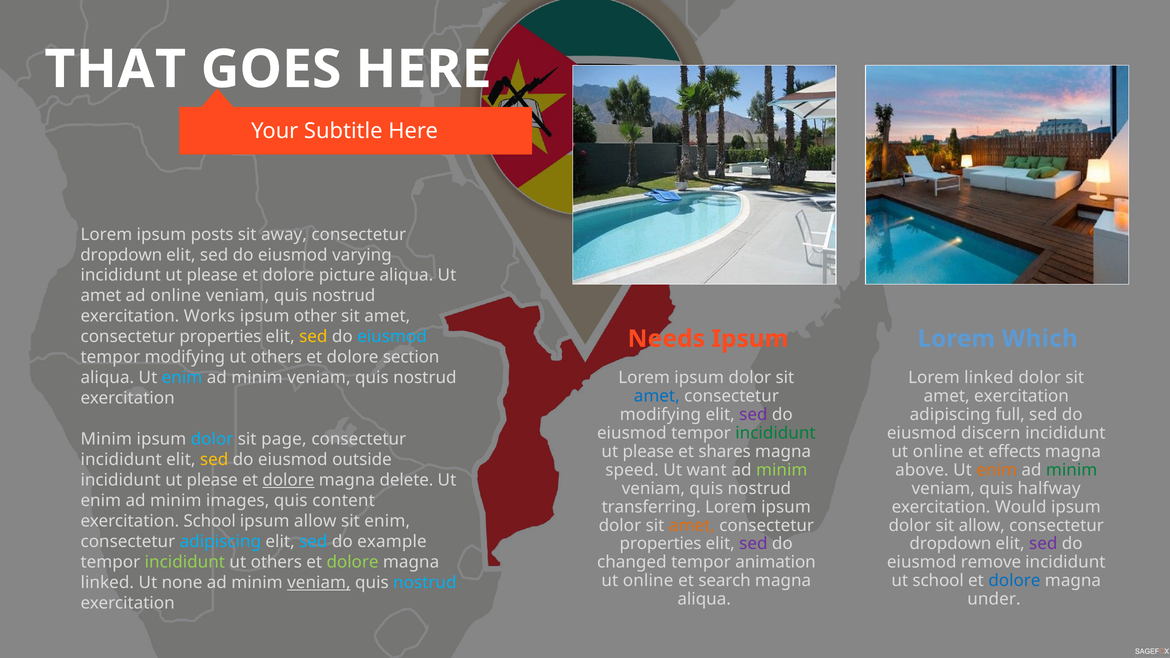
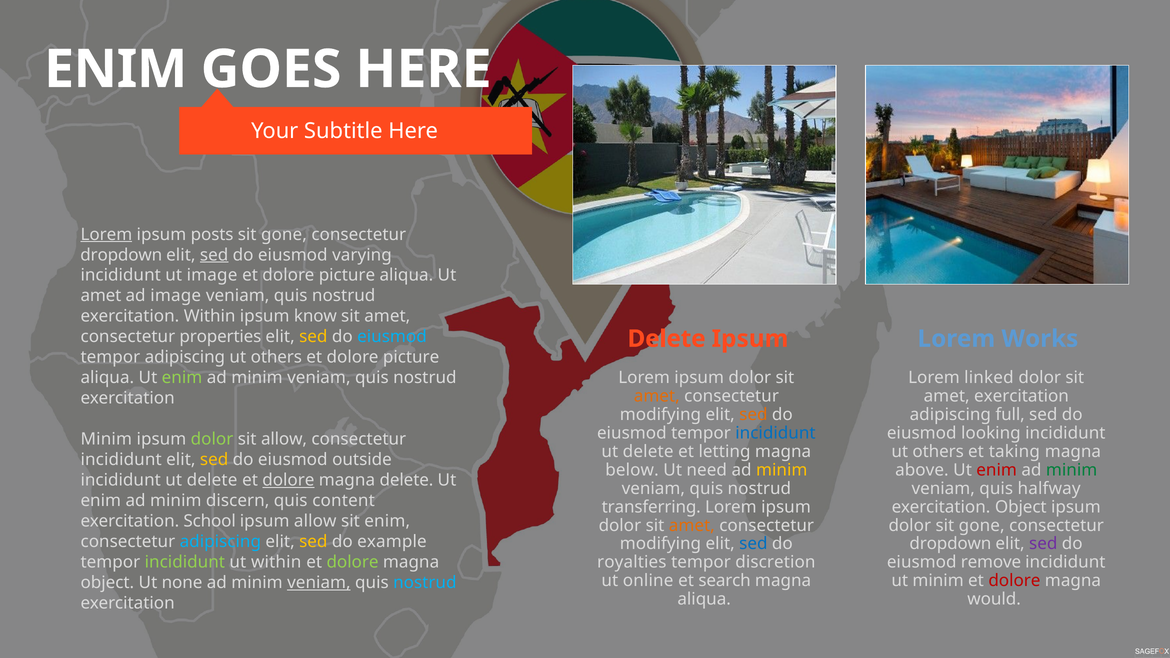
THAT: THAT -> ENIM (116, 69)
Lorem underline: none -> present (106, 234)
away: away -> gone (284, 234)
sed underline: none -> present (214, 255)
please: please -> image (212, 275)
ad online: online -> image (176, 296)
exercitation Works: Works -> Within (210, 316)
other: other -> know (315, 316)
Needs: Needs -> Delete (667, 339)
Which: Which -> Works (1040, 339)
tempor modifying: modifying -> adipiscing (185, 357)
section: section -> picture (411, 357)
enim colour: light blue -> light green (182, 378)
amet colour: blue -> orange (657, 396)
sed colour: purple -> orange (753, 415)
incididunt colour: green -> blue (775, 433)
discern: discern -> looking (991, 433)
dolor colour: light blue -> light green (212, 439)
sit page: page -> allow (284, 439)
please: please -> delete (648, 452)
shares: shares -> letting (725, 452)
online: online -> others (938, 452)
effects: effects -> taking (1014, 452)
speed: speed -> below (632, 470)
want: want -> need (707, 470)
minim colour: light green -> yellow (782, 470)
enim colour: orange -> red (997, 470)
please: please -> delete (212, 480)
images: images -> discern (238, 501)
exercitation Would: Would -> Object (1021, 507)
dolor sit allow: allow -> gone (982, 525)
sed colour: light blue -> yellow (313, 542)
properties: properties -> modifying (660, 544)
sed colour: purple -> blue (753, 544)
others: others -> within (276, 562)
changed: changed -> royalties (632, 562)
animation: animation -> discretion (775, 562)
ut school: school -> minim (938, 581)
dolore colour: blue -> red (1014, 581)
linked: linked -> object (107, 583)
under: under -> would (994, 599)
